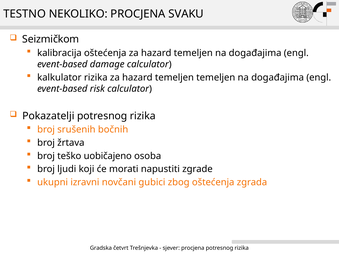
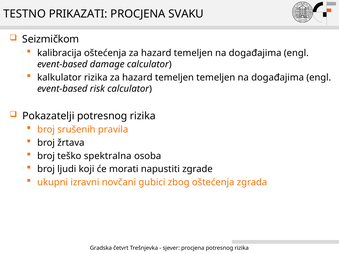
NEKOLIKO: NEKOLIKO -> PRIKAZATI (78, 14)
bočnih: bočnih -> pravila (113, 130)
uobičajeno: uobičajeno -> spektralna (108, 156)
